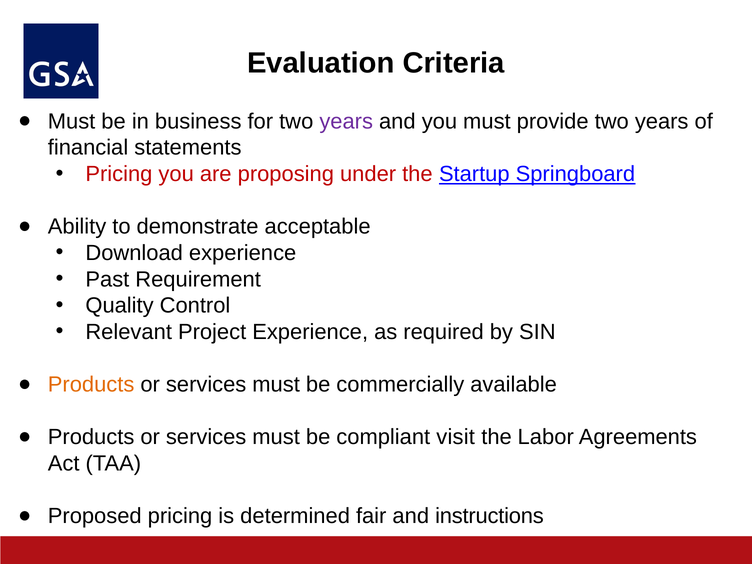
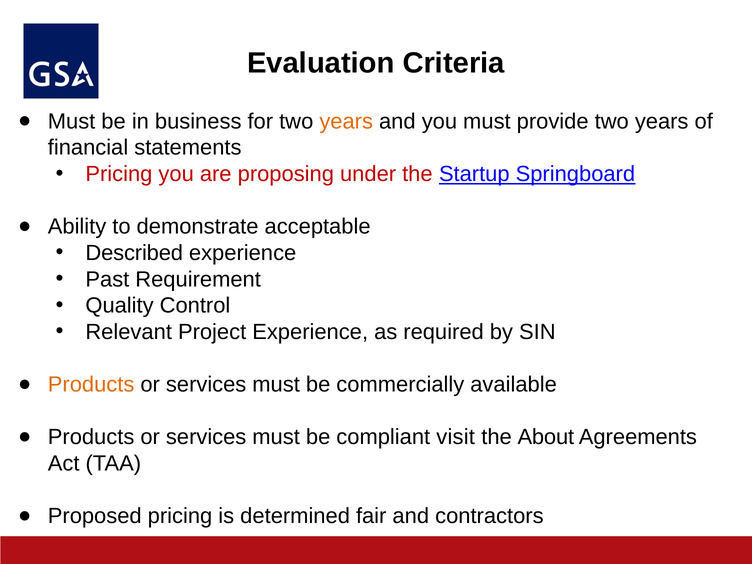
years colour: purple -> orange (346, 121)
Download: Download -> Described (134, 253)
Labor: Labor -> About (546, 437)
instructions: instructions -> contractors (489, 516)
